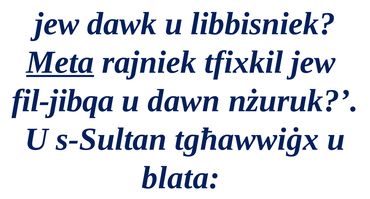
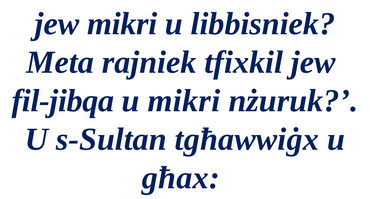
jew dawk: dawk -> mikri (122, 24)
Meta underline: present -> none (60, 62)
u dawn: dawn -> mikri (184, 101)
blata: blata -> għax (181, 178)
